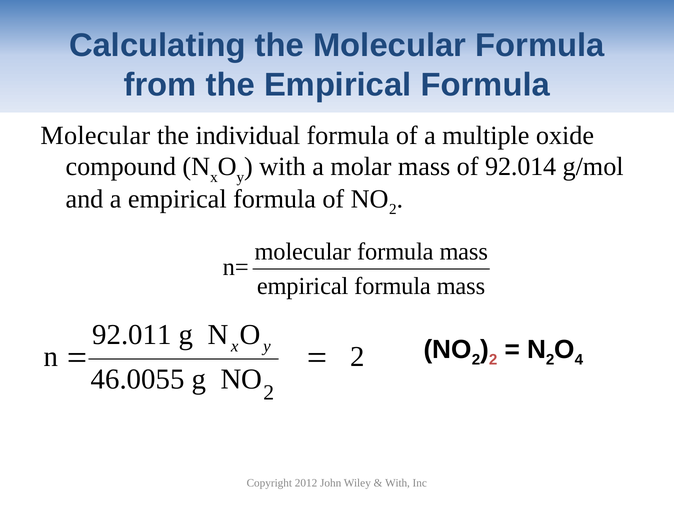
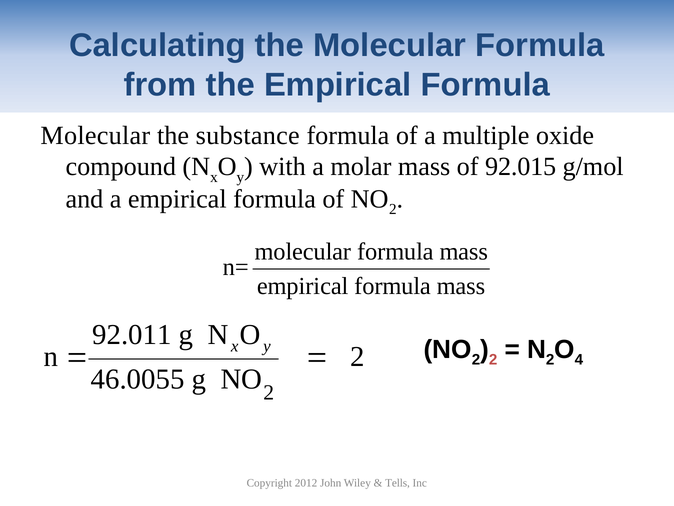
individual: individual -> substance (248, 135)
92.014: 92.014 -> 92.015 (521, 167)
With: With -> Tells (398, 483)
